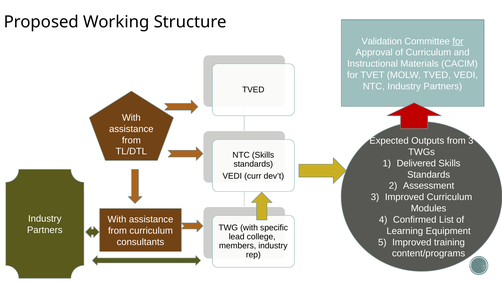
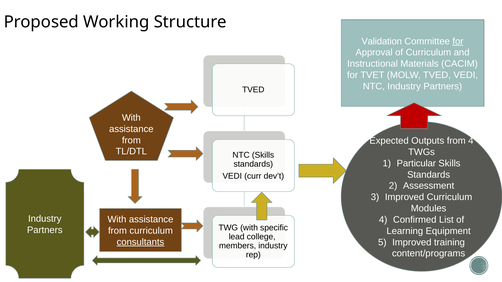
from 3: 3 -> 4 (471, 141)
Delivered: Delivered -> Particular (416, 164)
consultants underline: none -> present (140, 242)
